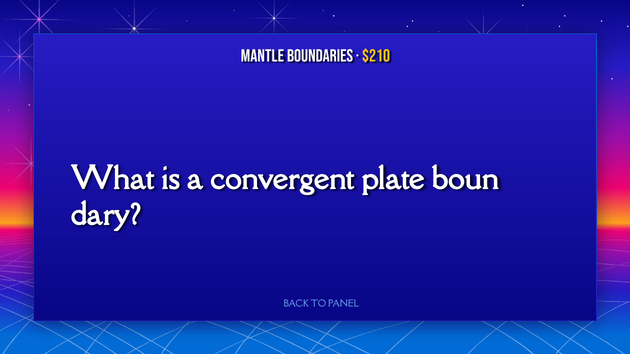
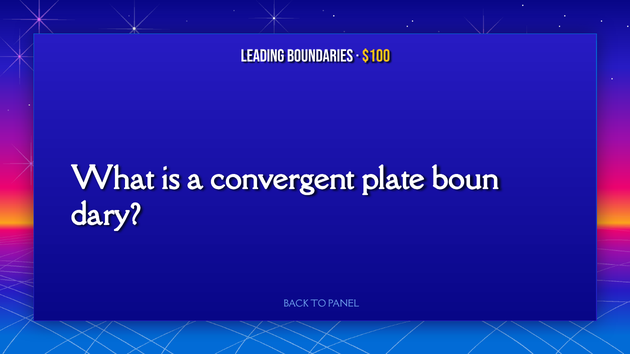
Mantle: Mantle -> Leading (263, 56)
$210: $210 -> $100 (376, 56)
